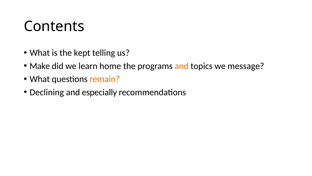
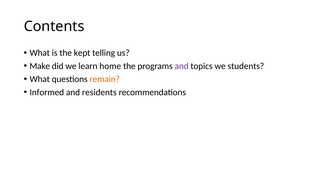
and colour: orange -> purple (182, 66)
message: message -> students (246, 66)
Declining: Declining -> Informed (47, 92)
especially: especially -> residents (99, 92)
